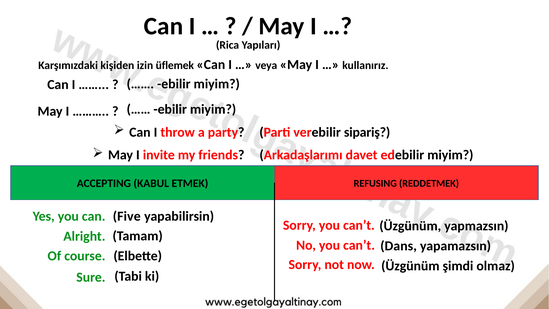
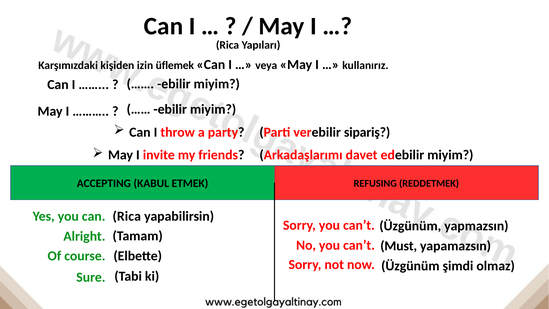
Five: Five -> Rica (127, 216)
Dans: Dans -> Must (399, 246)
